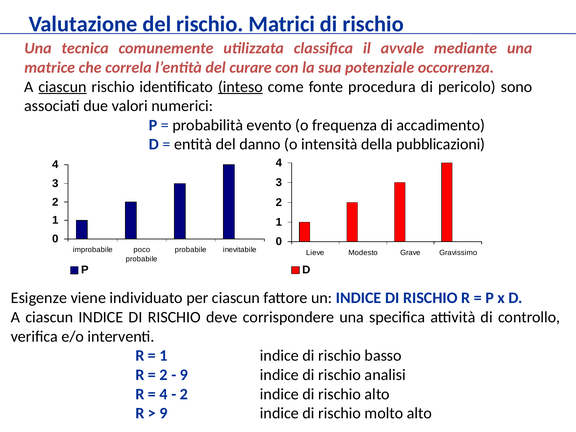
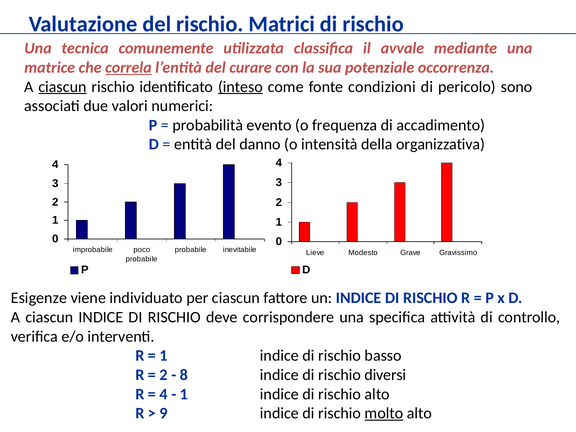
correla underline: none -> present (128, 68)
procedura: procedura -> condizioni (382, 87)
pubblicazioni: pubblicazioni -> organizzativa (441, 144)
9: 9 -> 8 (184, 375)
analisi: analisi -> diversi (385, 375)
2: 2 -> 1 (184, 394)
molto underline: none -> present (384, 413)
